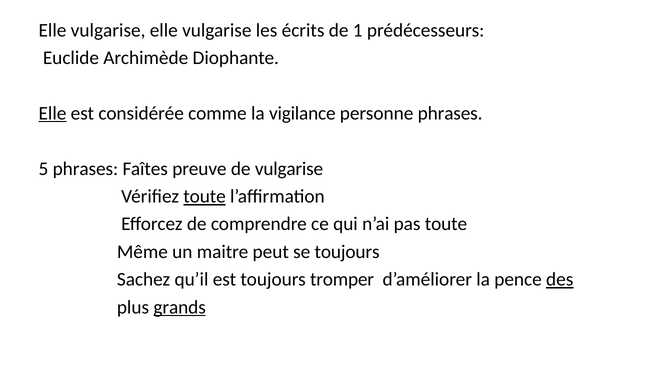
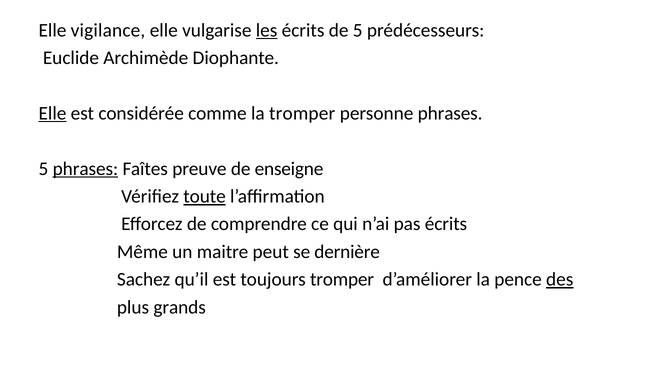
vulgarise: vulgarise -> vigilance (108, 30)
les underline: none -> present (267, 30)
de 1: 1 -> 5 (358, 30)
la vigilance: vigilance -> tromper (302, 113)
phrases underline: none -> present (85, 169)
de vulgarise: vulgarise -> enseigne (289, 169)
pas toute: toute -> écrits (446, 224)
se toujours: toujours -> dernière (347, 252)
grands underline: present -> none (180, 307)
